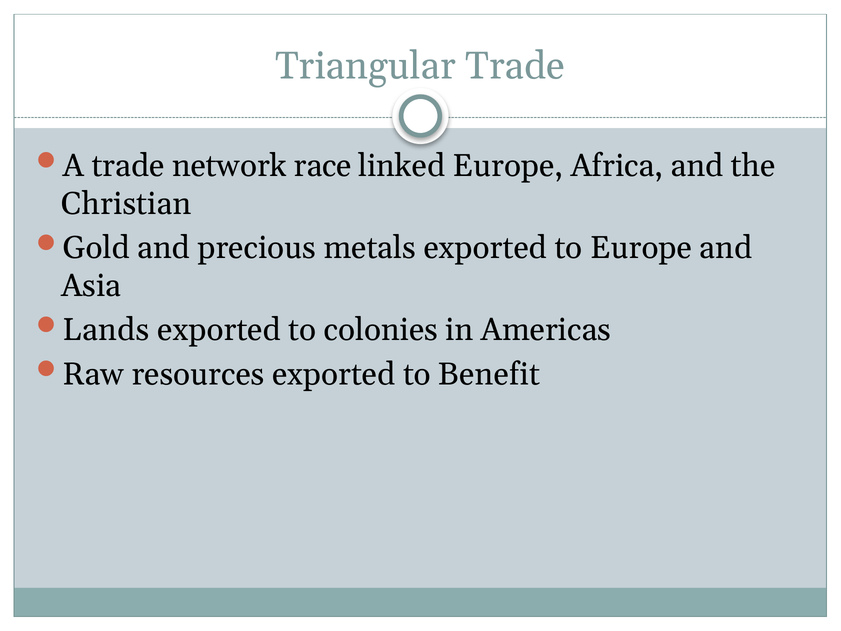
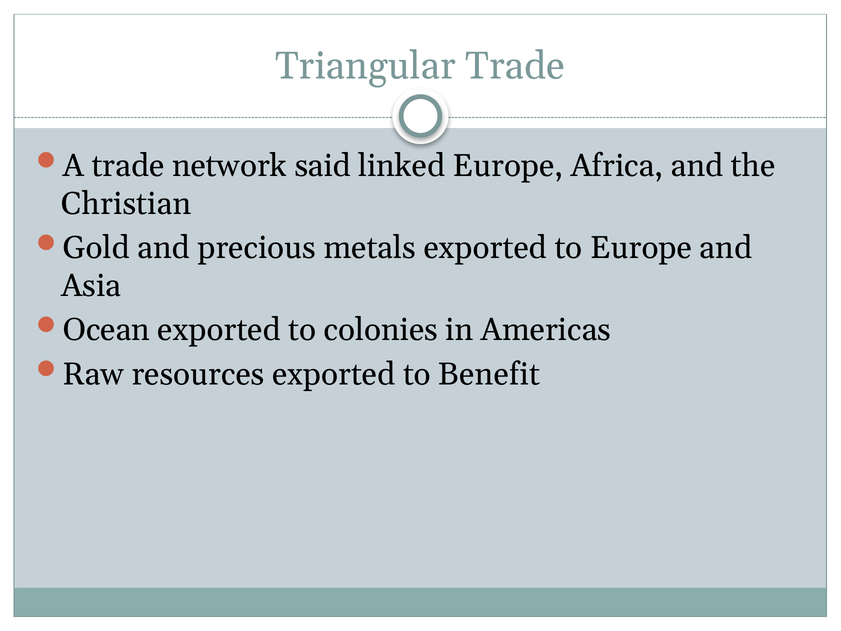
race: race -> said (323, 166)
Lands: Lands -> Ocean (106, 330)
